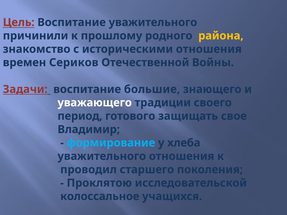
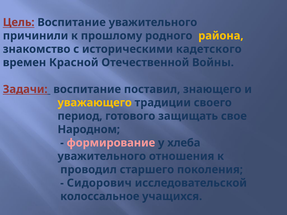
историческими отношения: отношения -> кадетского (209, 49)
Сериков: Сериков -> Красной (74, 63)
большие: большие -> поставил (152, 89)
уважающего colour: white -> yellow (95, 103)
Владимир: Владимир -> Народном (89, 130)
формирование colour: light blue -> pink (111, 143)
Проклятою: Проклятою -> Сидорович (99, 183)
